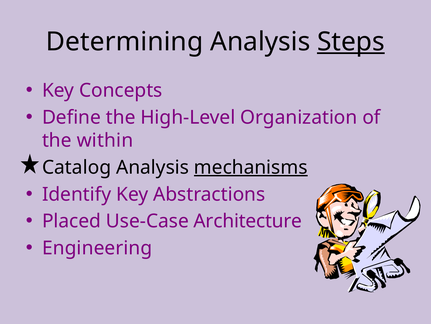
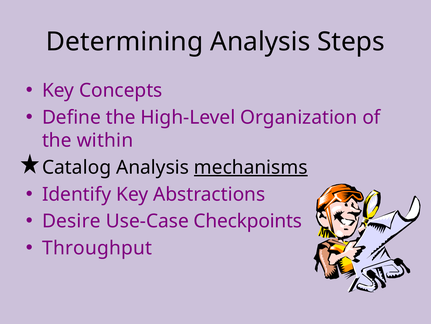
Steps underline: present -> none (351, 42)
Placed: Placed -> Desire (71, 221)
Architecture: Architecture -> Checkpoints (248, 221)
Engineering: Engineering -> Throughput (97, 248)
